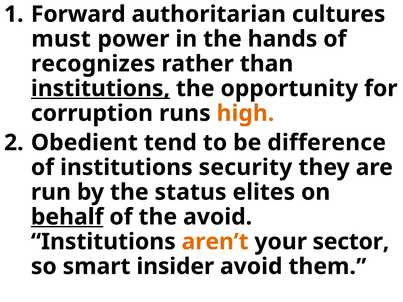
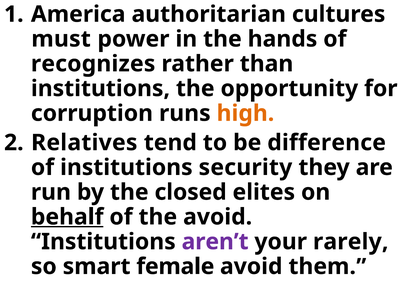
Forward: Forward -> America (78, 14)
institutions underline: present -> none (100, 89)
Obedient: Obedient -> Relatives (84, 143)
status: status -> closed (191, 192)
aren’t colour: orange -> purple (215, 242)
sector: sector -> rarely (351, 242)
insider: insider -> female (175, 267)
